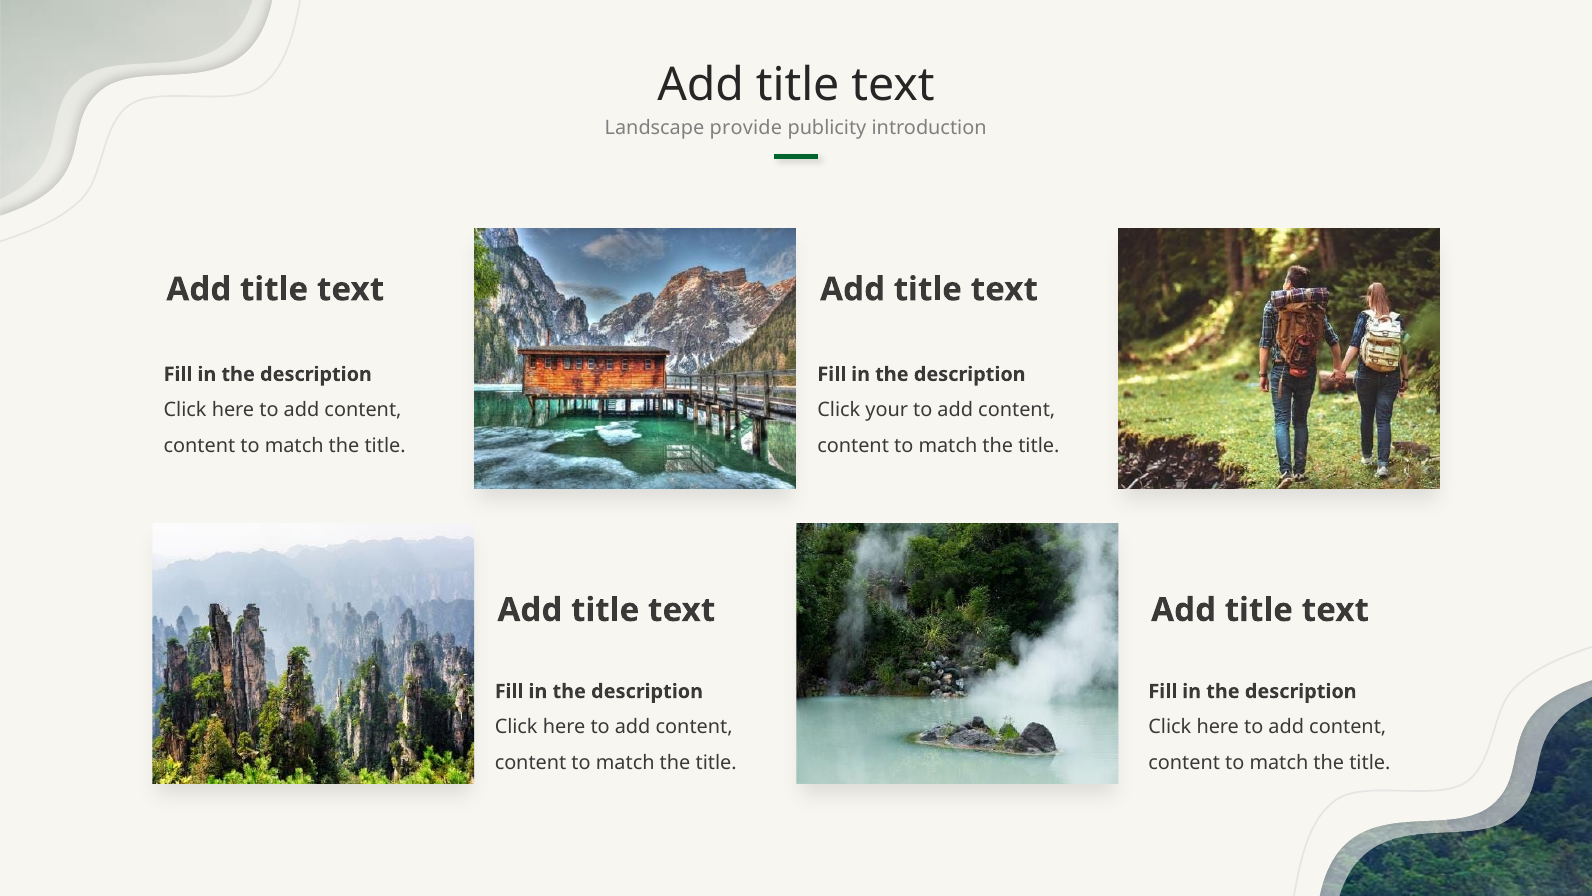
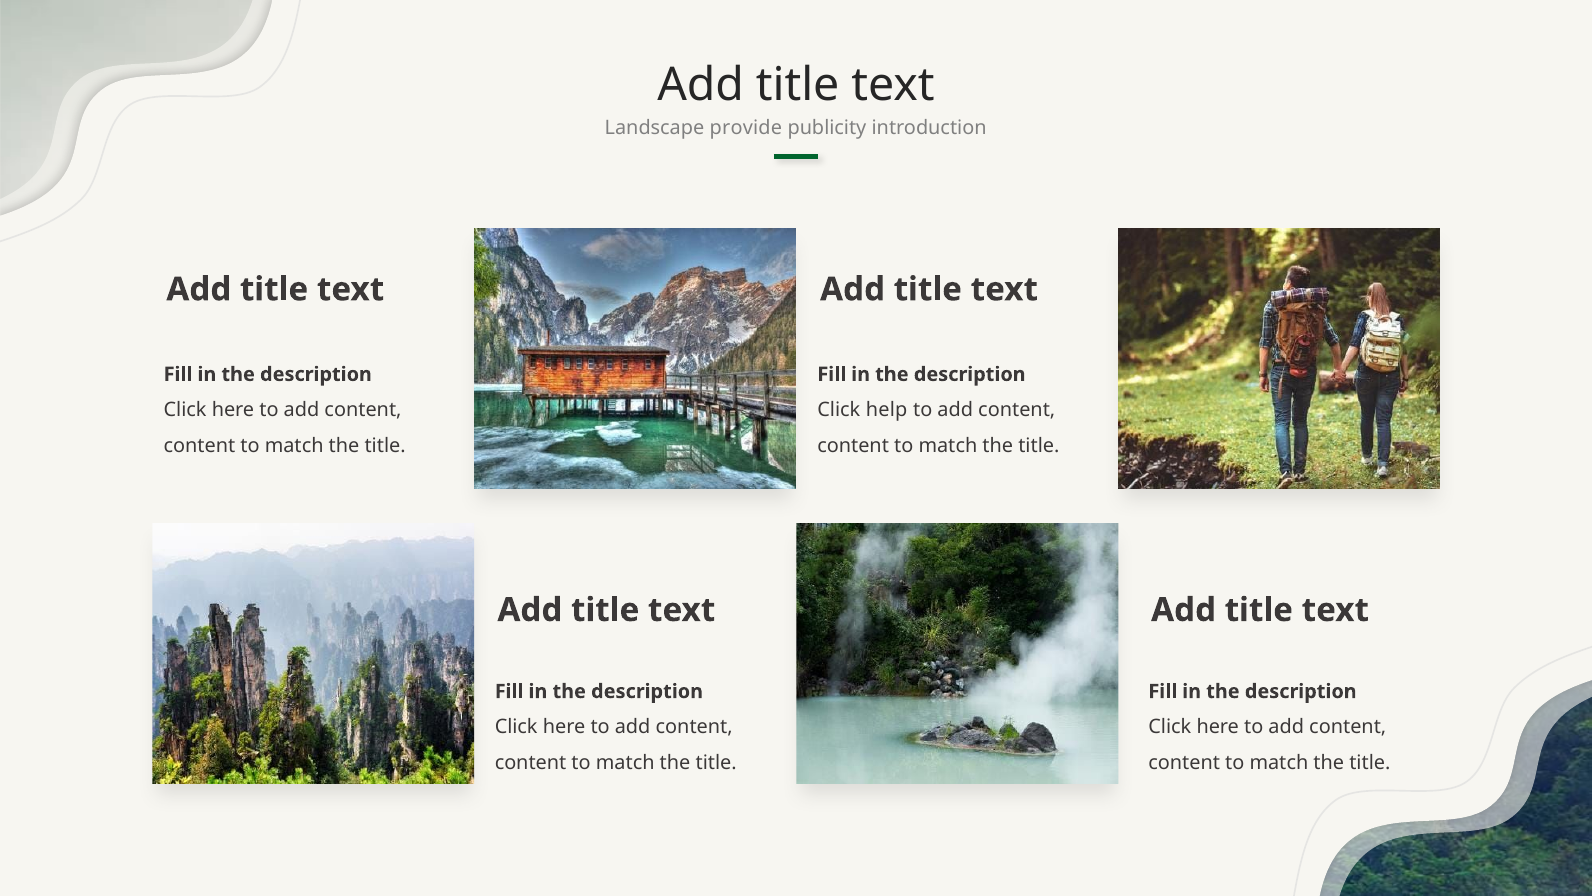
your: your -> help (887, 410)
